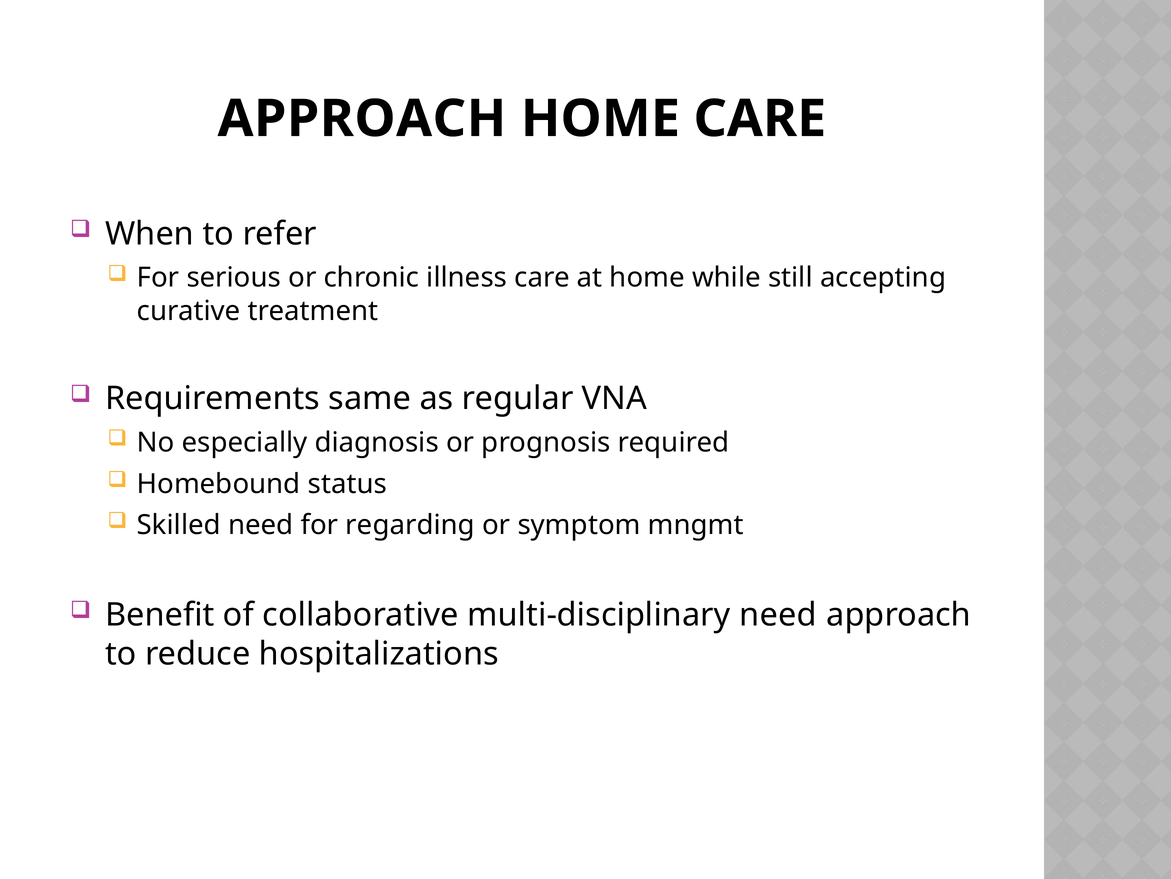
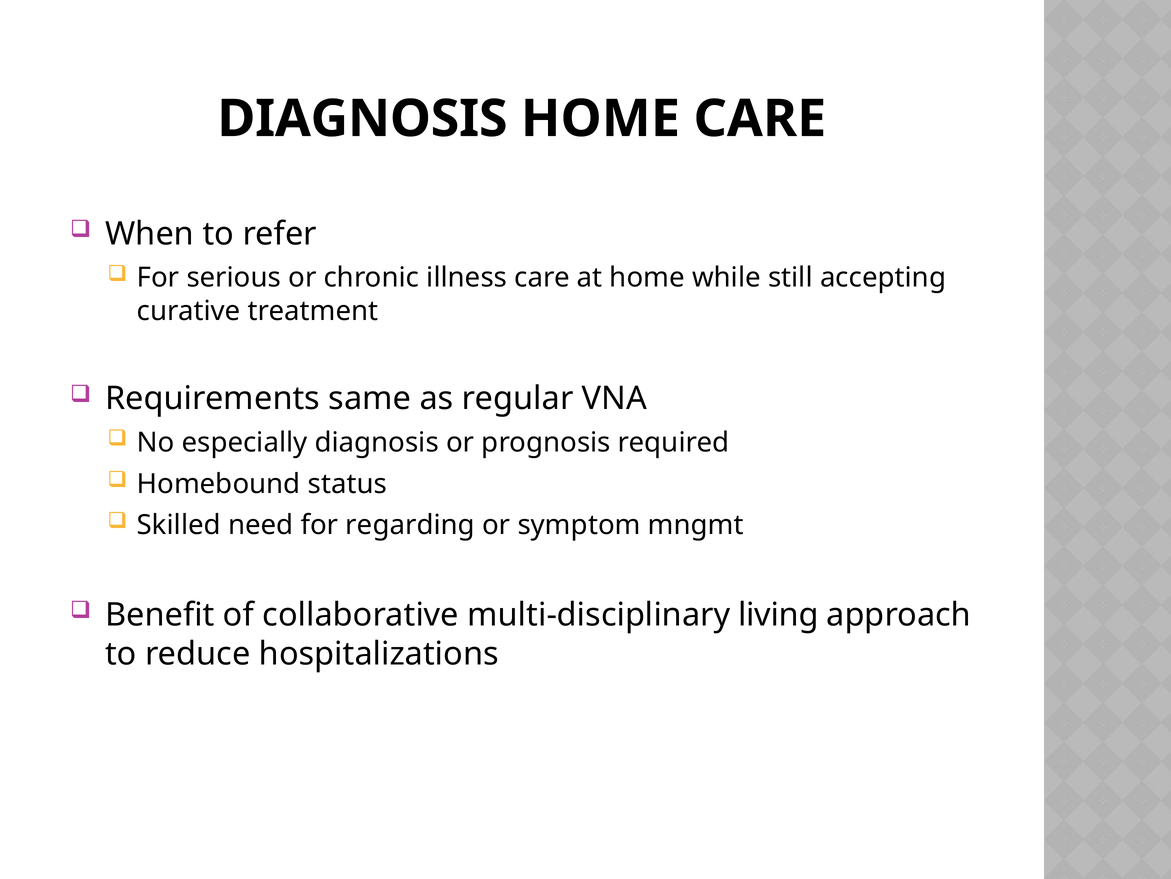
APPROACH: APPROACH -> DIAGNOSIS (362, 119)
multi-disciplinary need: need -> living (778, 614)
